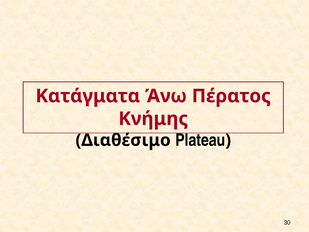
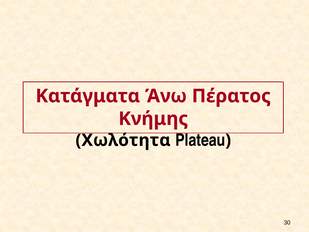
Διαθέσιμο: Διαθέσιμο -> Χωλότητα (123, 140)
